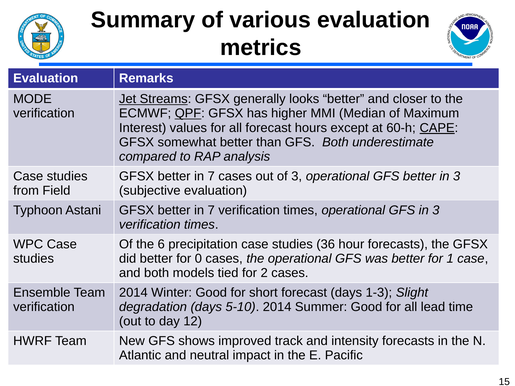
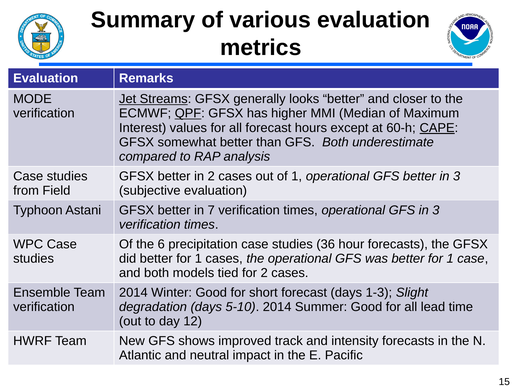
7: 7 -> 2 (211, 176)
of 3: 3 -> 1 (297, 176)
did better for 0: 0 -> 1 (198, 259)
